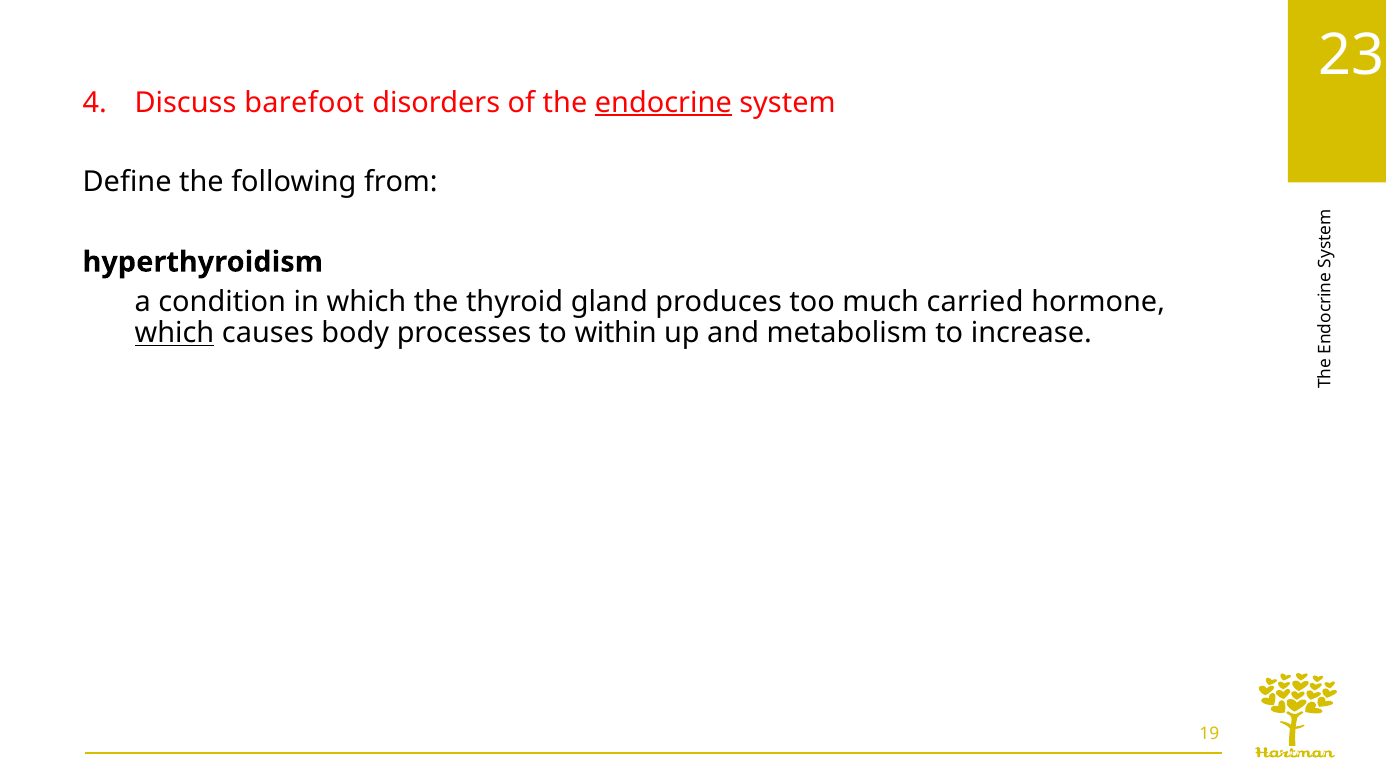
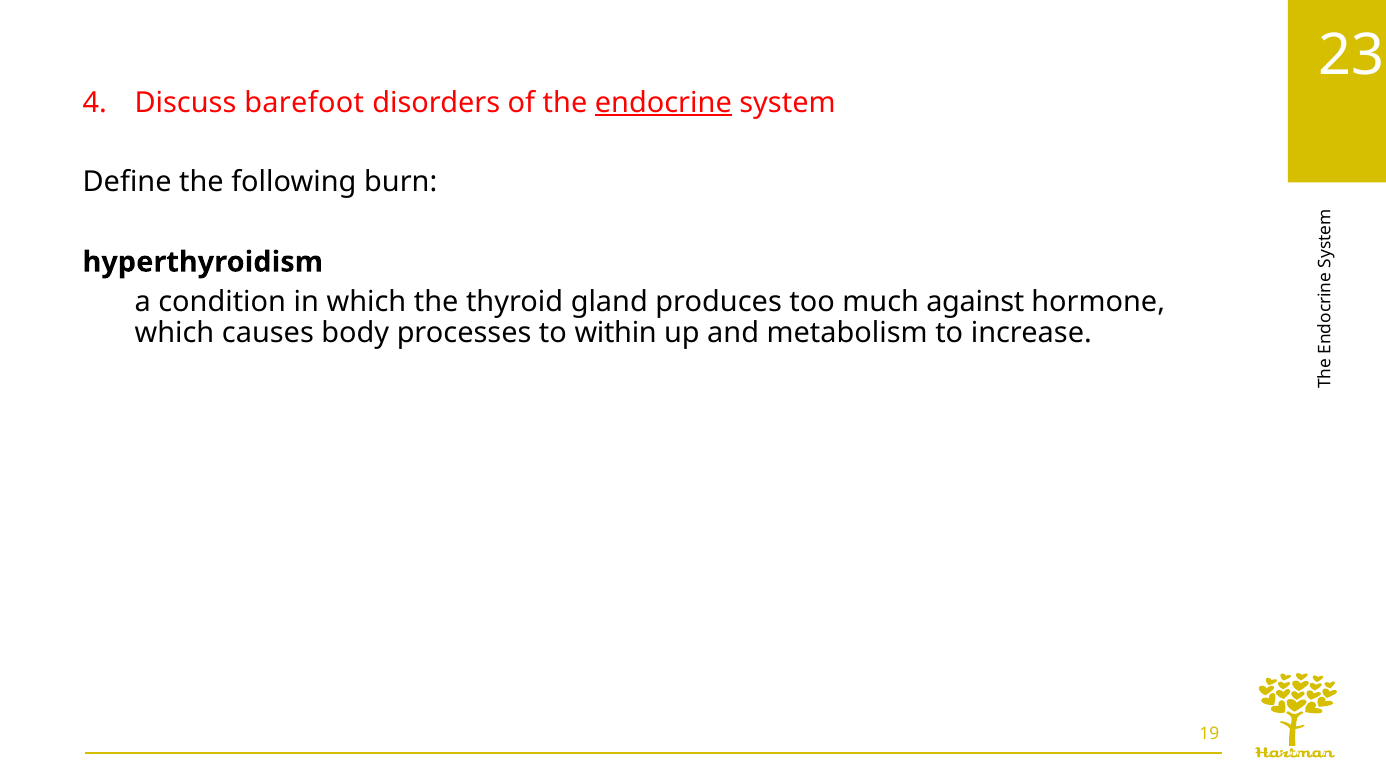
from: from -> burn (401, 183)
carried: carried -> against (975, 302)
which underline: present -> none (174, 333)
